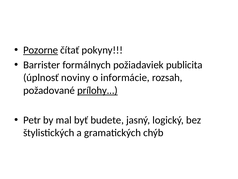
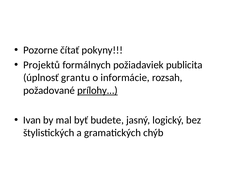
Pozorne underline: present -> none (41, 50)
Barrister: Barrister -> Projektů (42, 65)
noviny: noviny -> grantu (76, 77)
Petr: Petr -> Ivan (32, 120)
